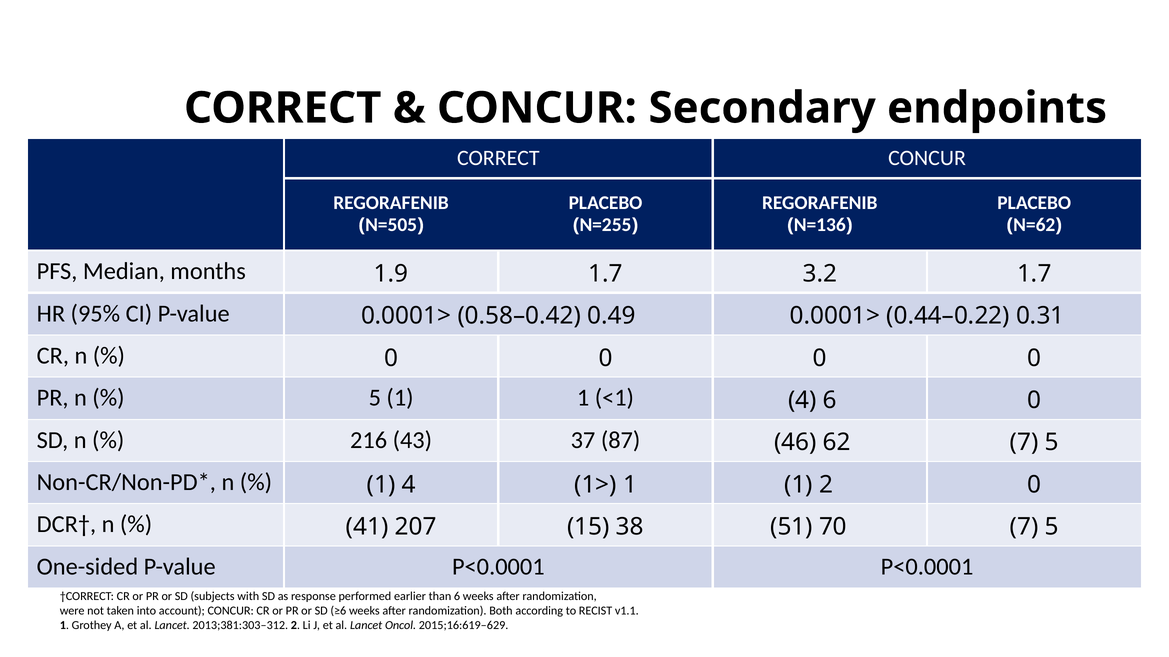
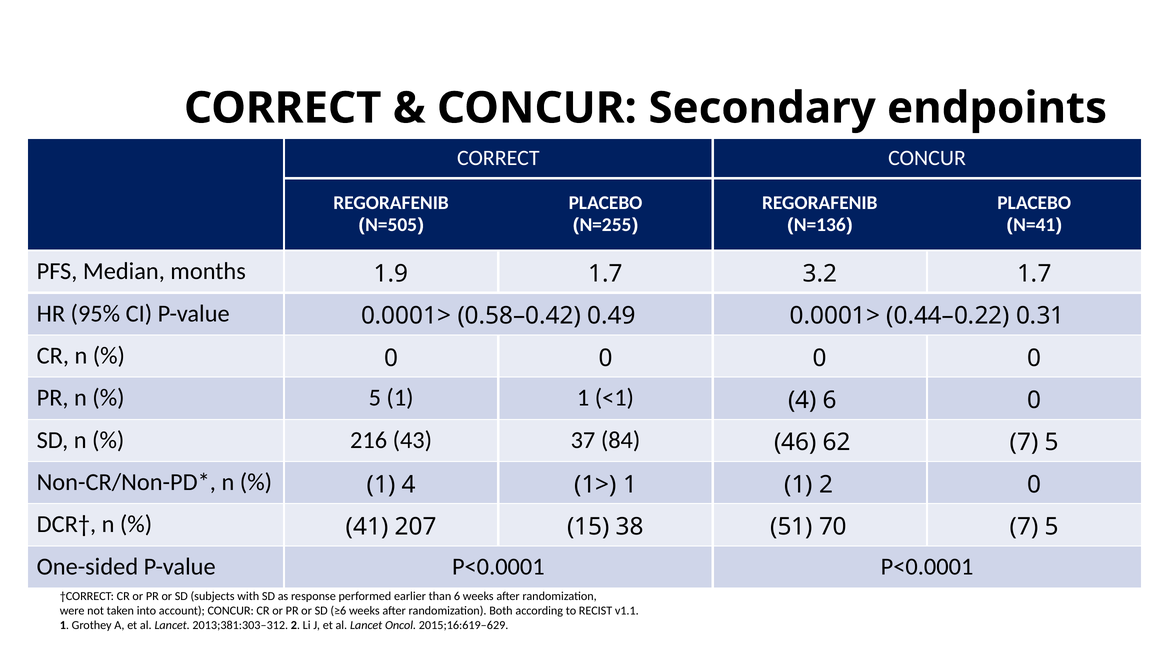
N=62: N=62 -> N=41 (1034, 225)
87: 87 -> 84 (621, 440)
